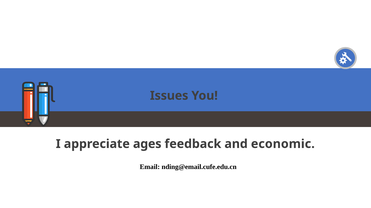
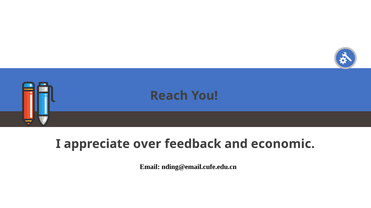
Issues: Issues -> Reach (169, 96)
ages: ages -> over (147, 144)
